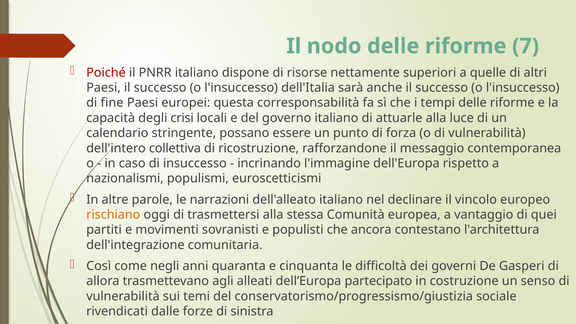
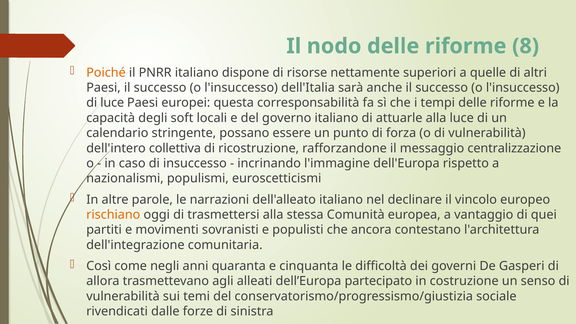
7: 7 -> 8 (526, 46)
Poiché colour: red -> orange (106, 73)
di fine: fine -> luce (112, 103)
crisi: crisi -> soft (182, 118)
contemporanea: contemporanea -> centralizzazione (514, 148)
